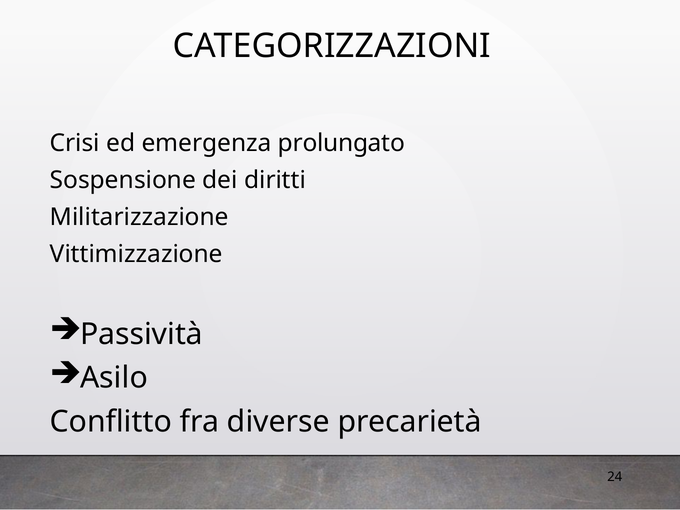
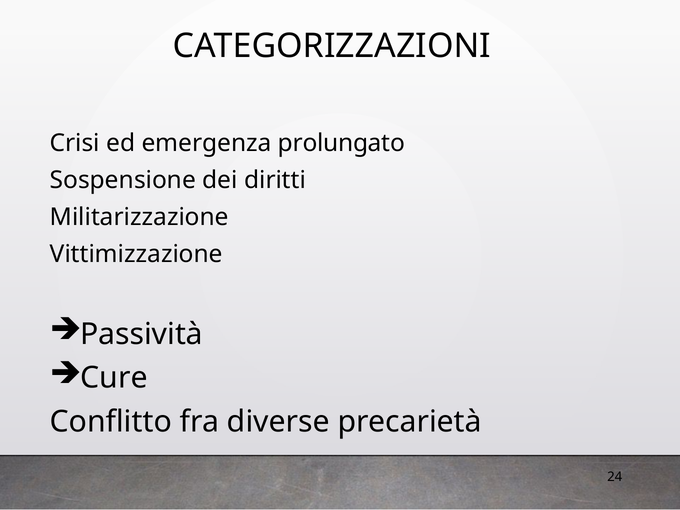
Asilo: Asilo -> Cure (114, 378)
